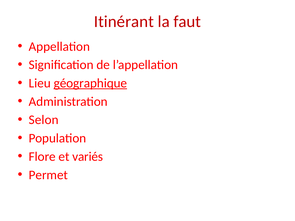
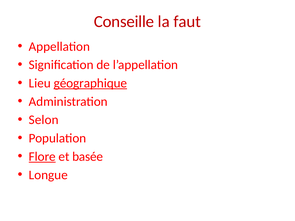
Itinérant: Itinérant -> Conseille (124, 22)
Flore underline: none -> present (42, 157)
variés: variés -> basée (88, 157)
Permet: Permet -> Longue (48, 175)
